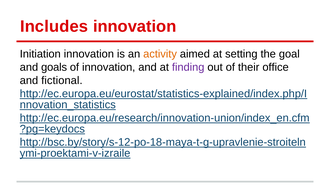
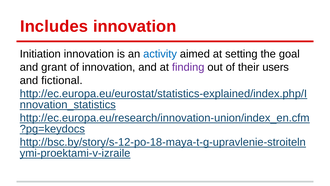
activity colour: orange -> blue (160, 54)
goals: goals -> grant (54, 67)
office: office -> users (276, 67)
